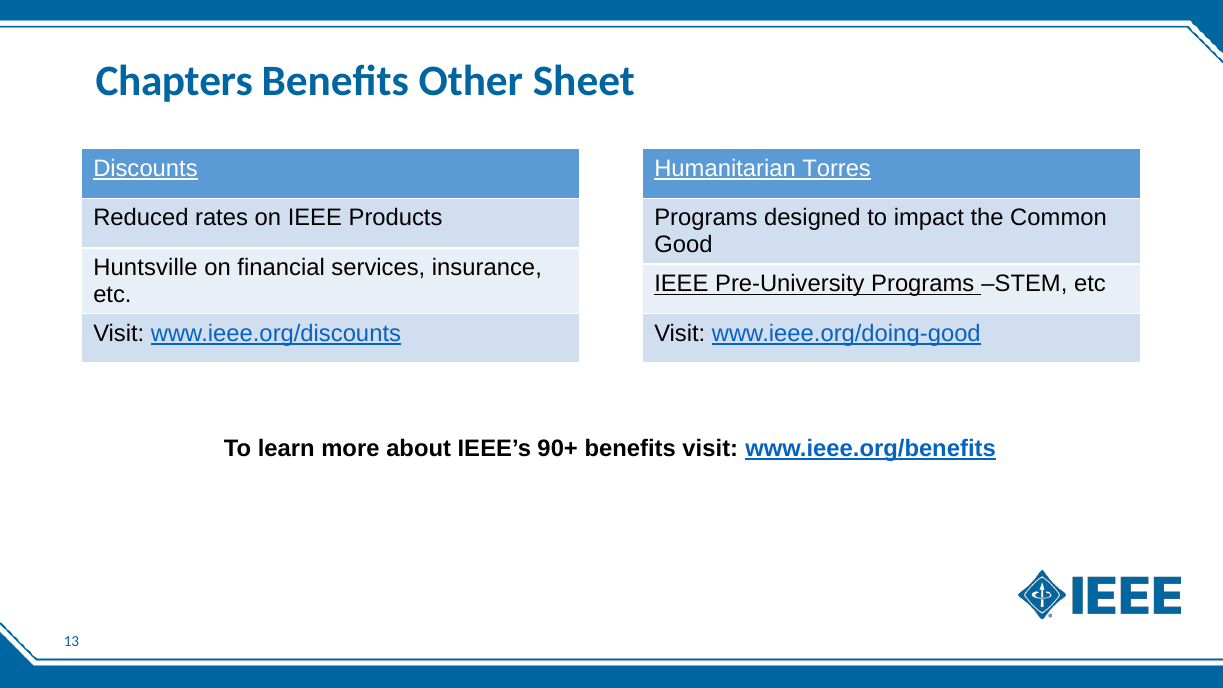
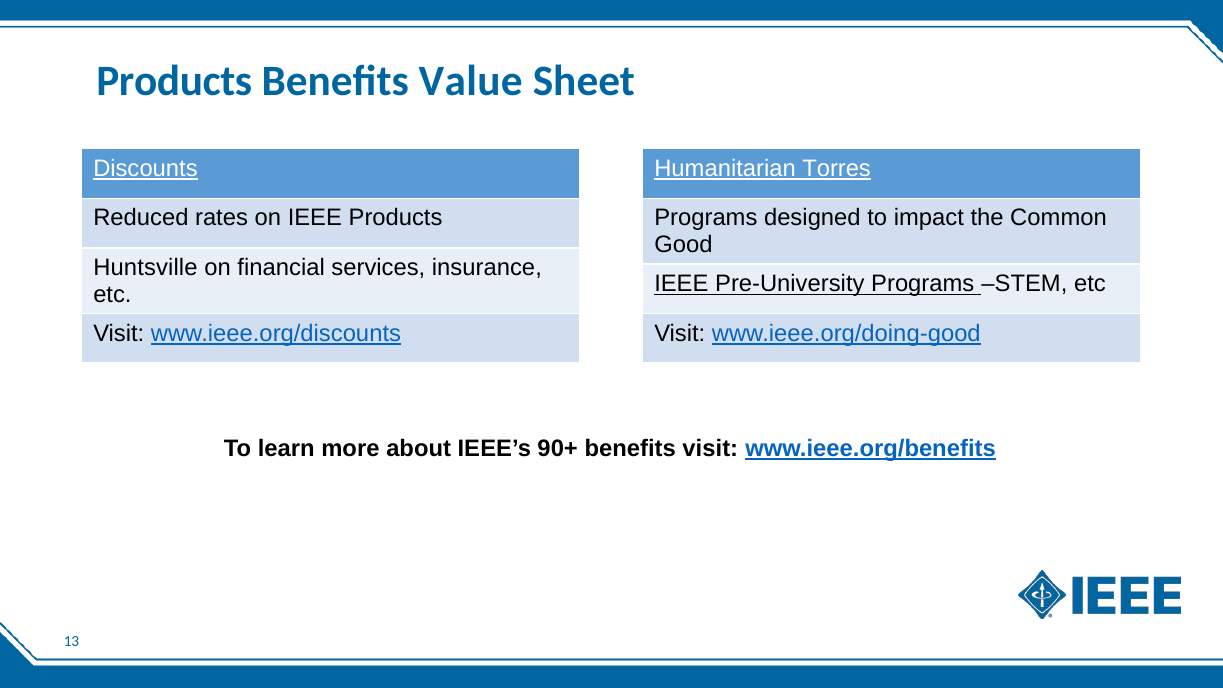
Chapters: Chapters -> Products (174, 82)
Other: Other -> Value (471, 82)
